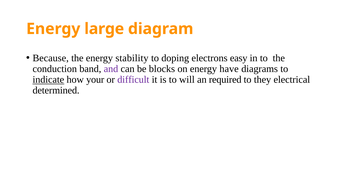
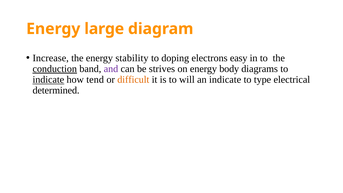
Because: Because -> Increase (51, 58)
conduction underline: none -> present (55, 69)
blocks: blocks -> strives (162, 69)
have: have -> body (229, 69)
your: your -> tend (95, 80)
difficult colour: purple -> orange (133, 80)
an required: required -> indicate (225, 80)
they: they -> type (263, 80)
